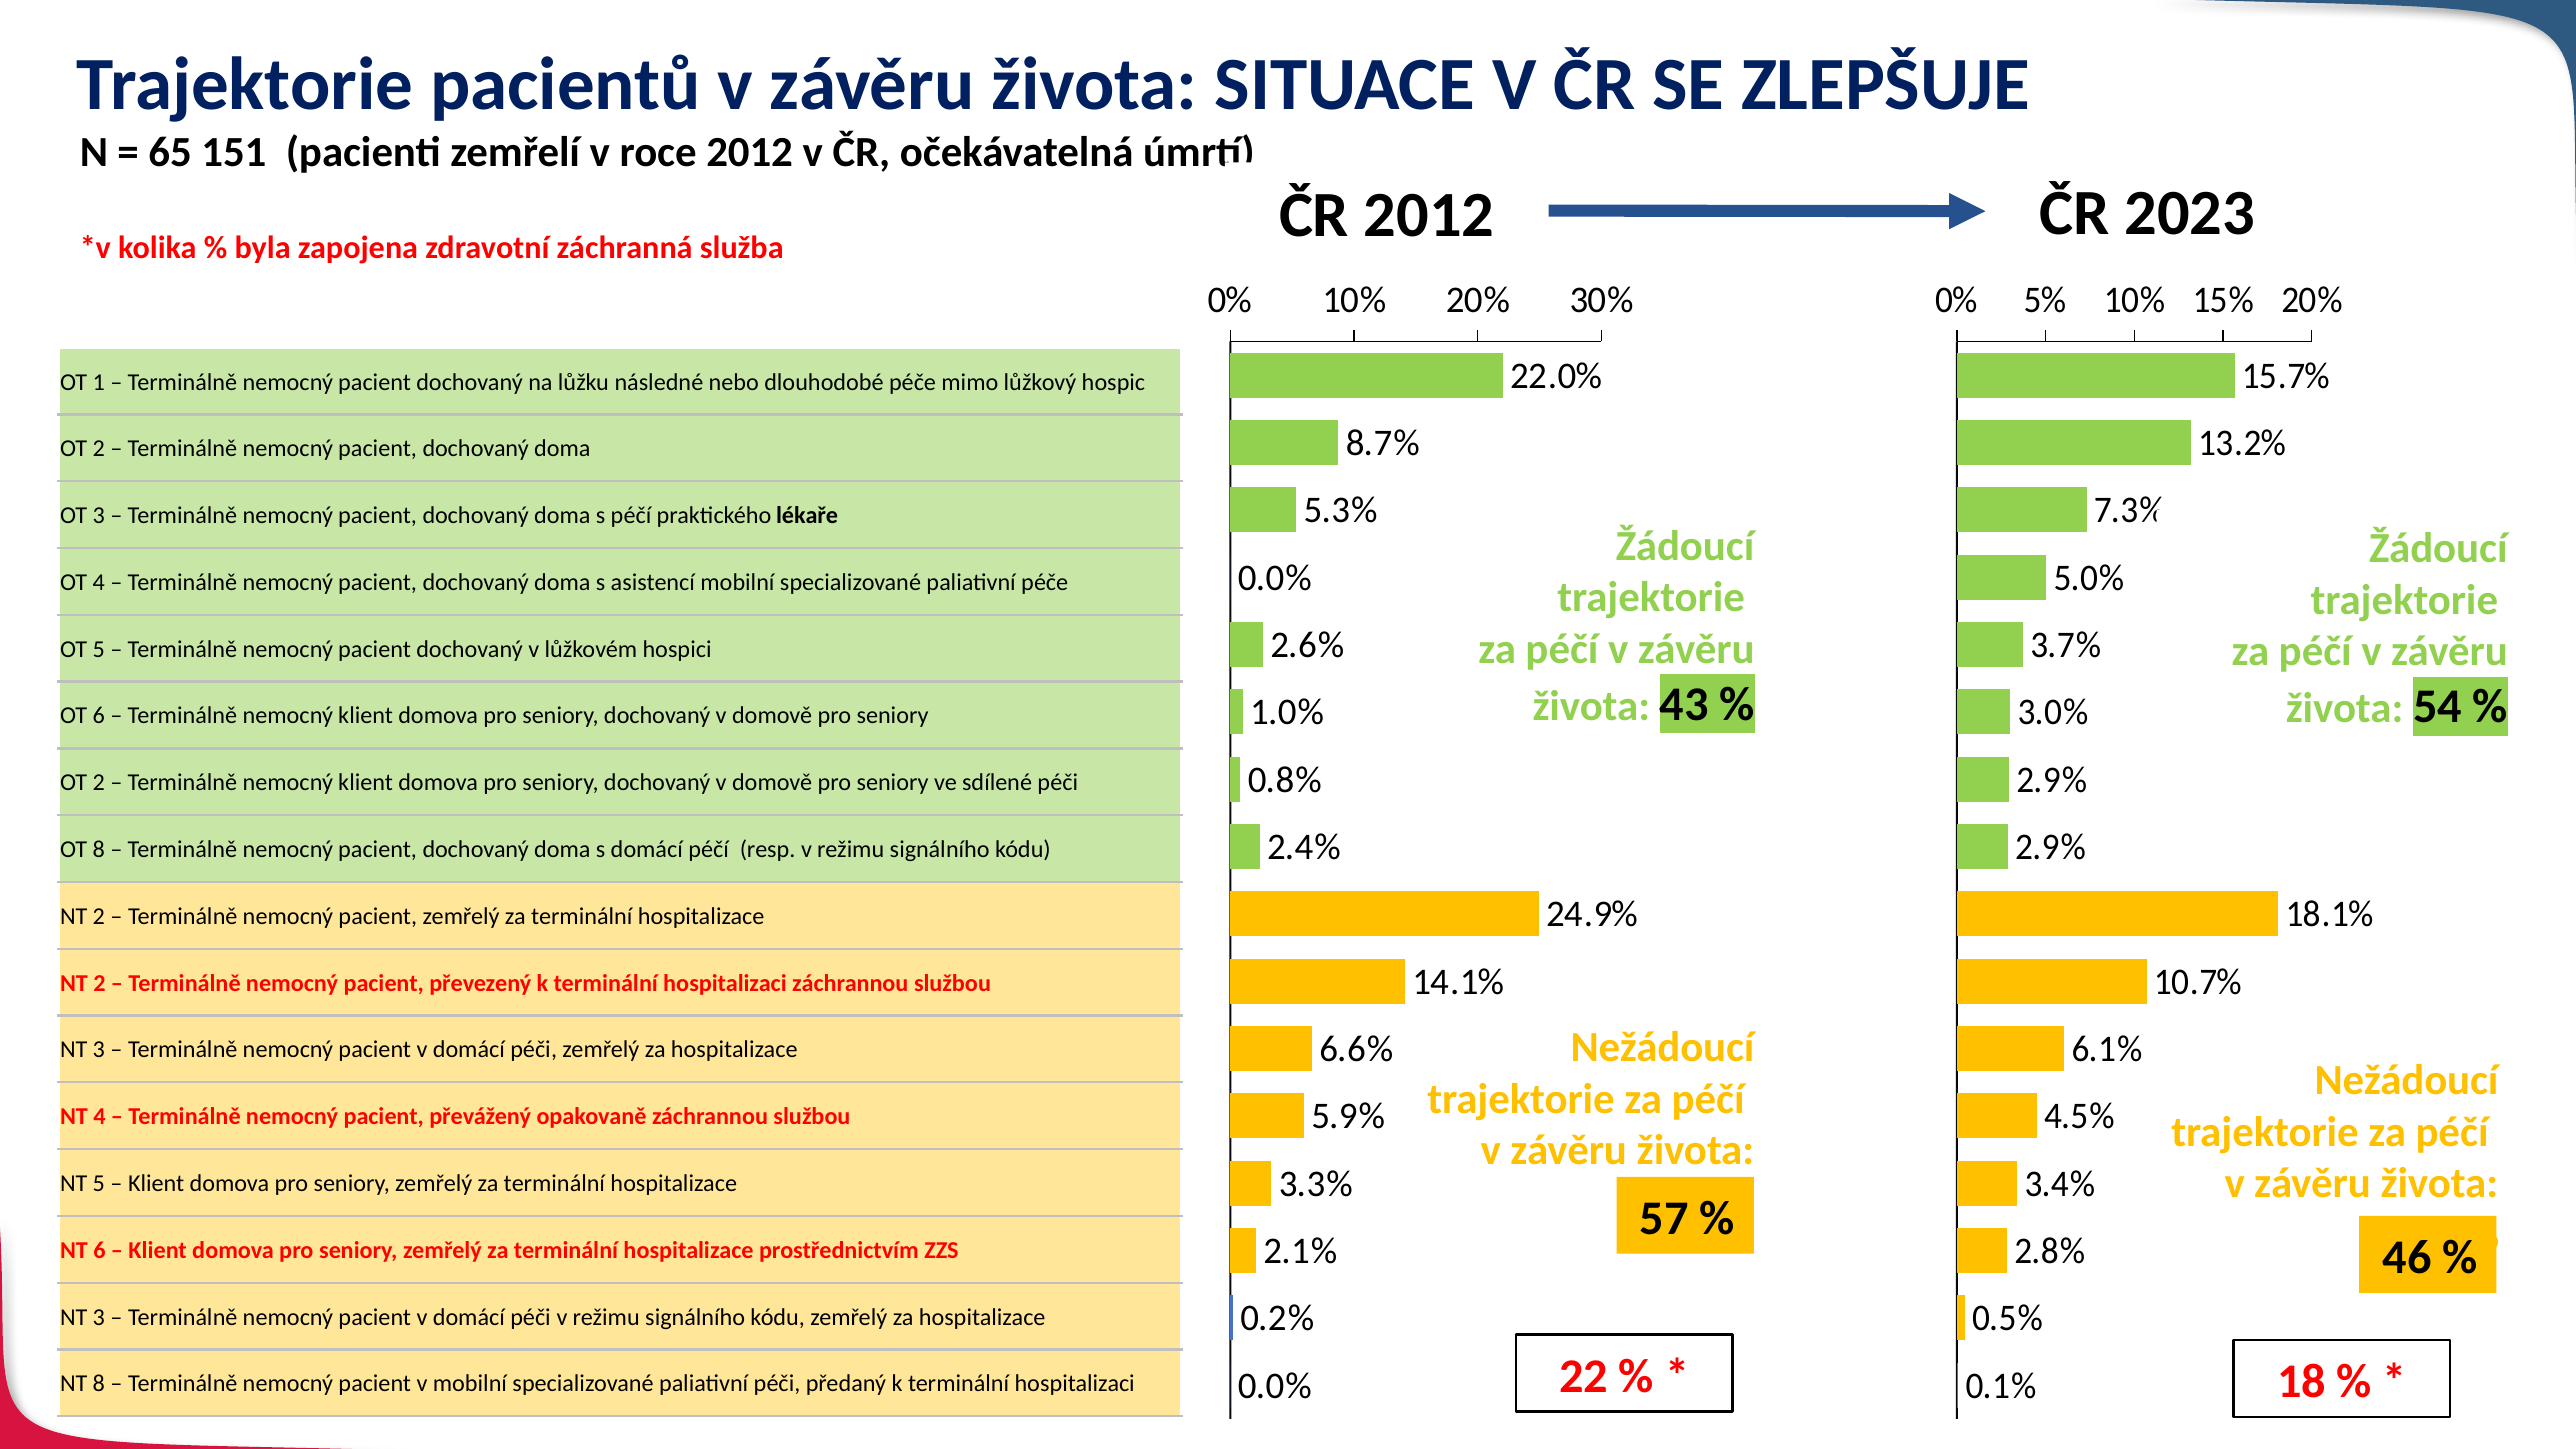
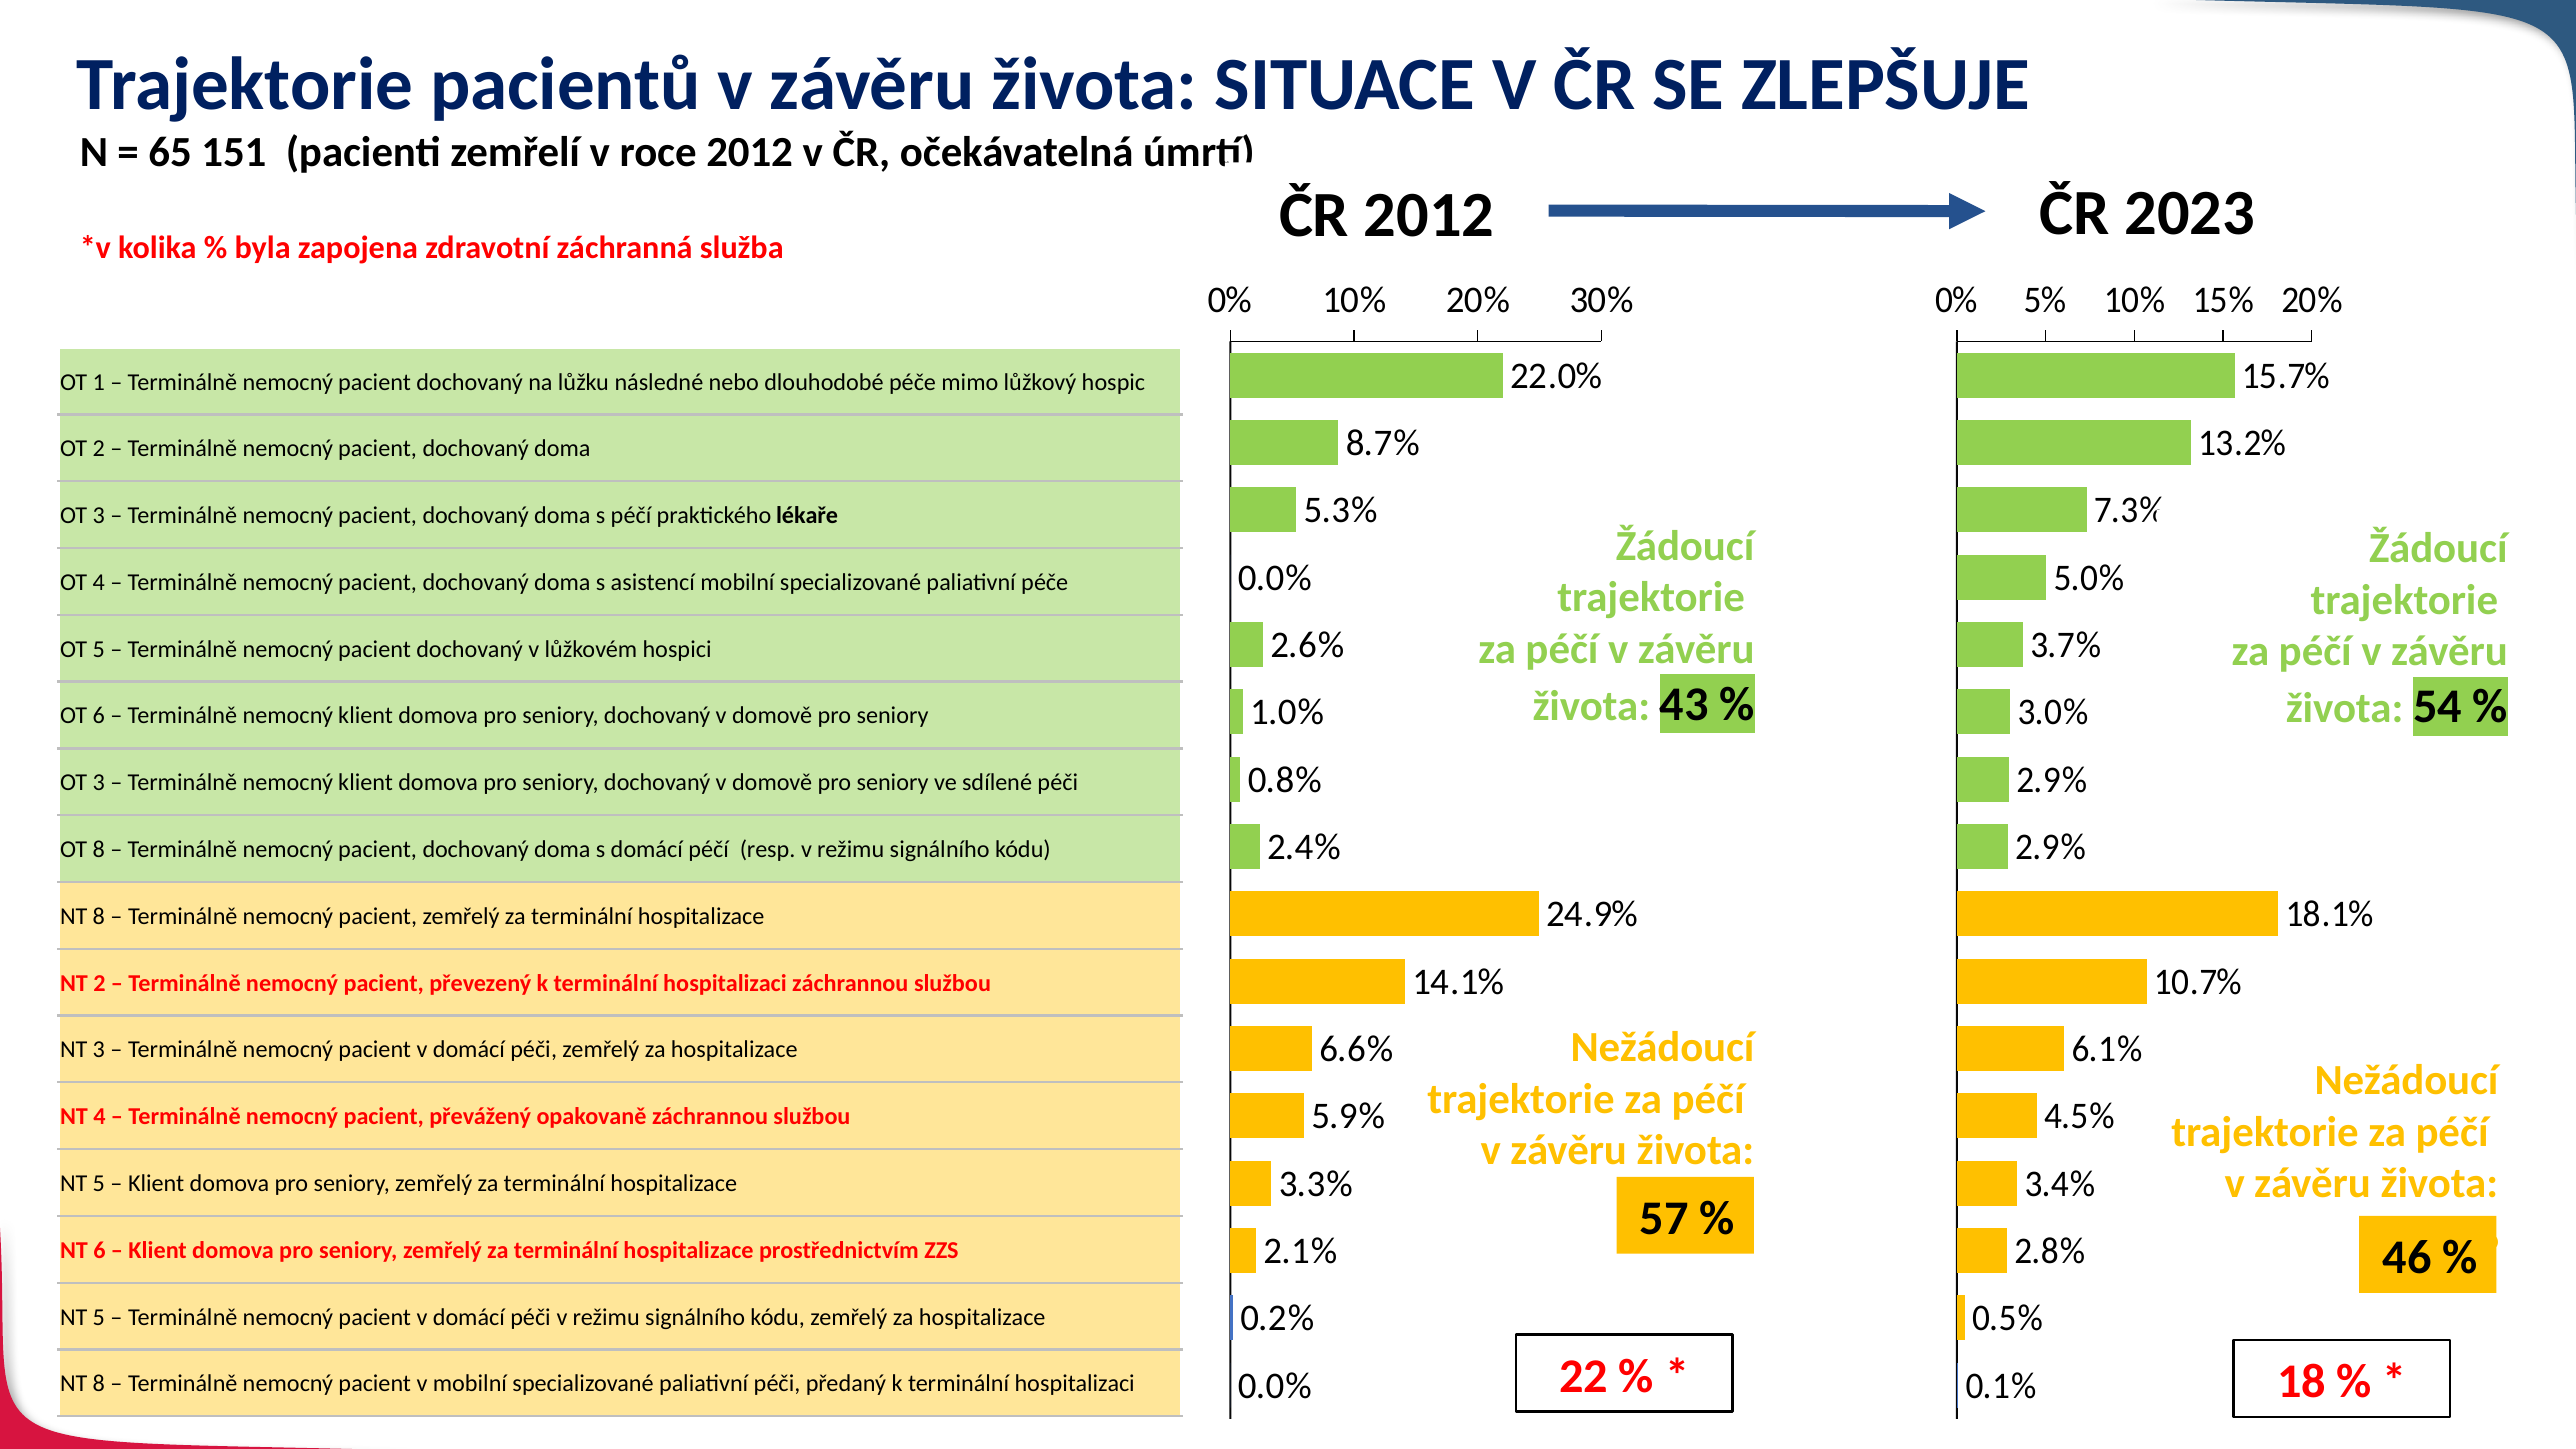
2: 2 -> 3 (99, 783)
2: 2 -> 8 (99, 916)
3: 3 -> 5 (99, 1317)
